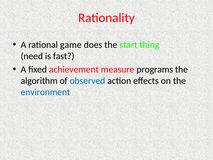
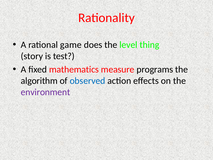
start: start -> level (128, 45)
need: need -> story (32, 56)
fast: fast -> test (64, 56)
achievement: achievement -> mathematics (74, 69)
environment colour: blue -> purple (45, 92)
